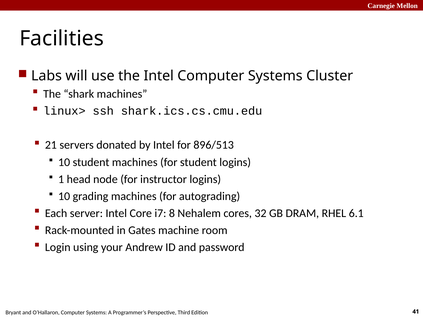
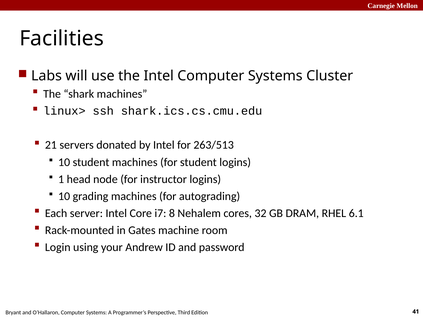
896/513: 896/513 -> 263/513 (214, 145)
